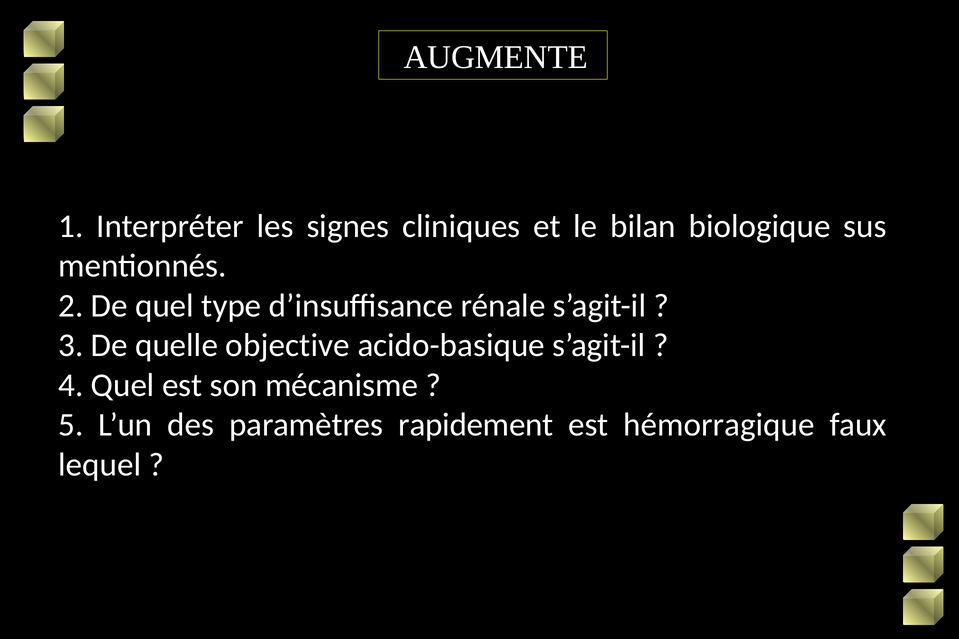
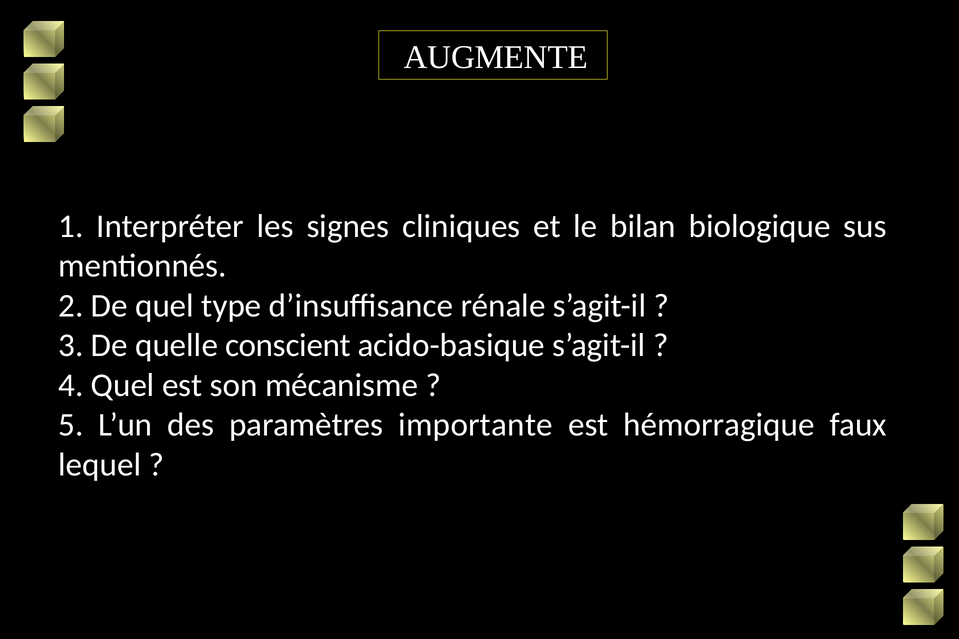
objective: objective -> conscient (288, 346)
rapidement: rapidement -> importante (476, 425)
